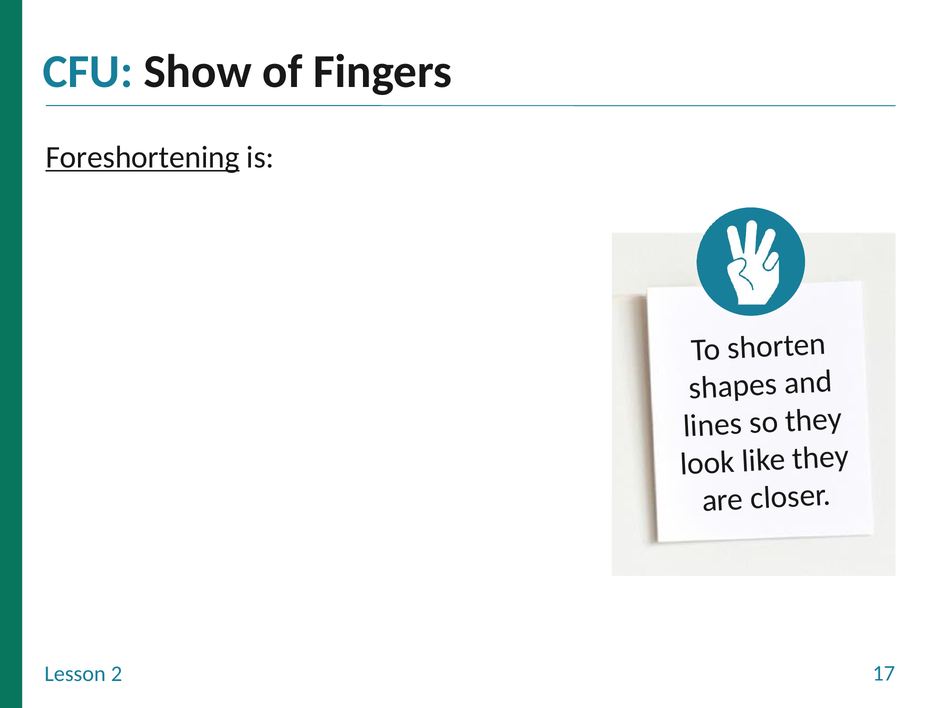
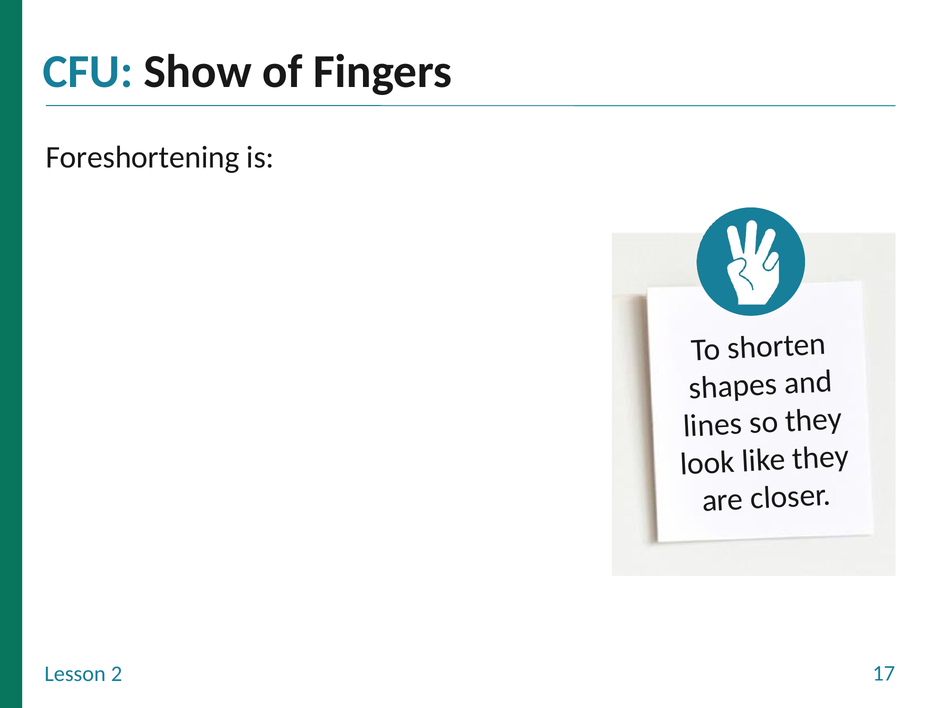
Foreshortening underline: present -> none (143, 157)
